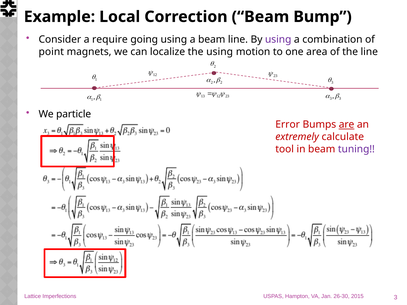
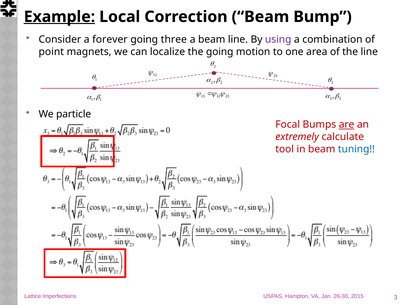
Example underline: none -> present (59, 17)
require: require -> forever (110, 40)
going using: using -> three (174, 40)
the using: using -> going (220, 52)
Error: Error -> Focal (288, 125)
tuning colour: purple -> blue (356, 149)
